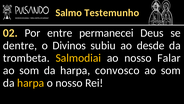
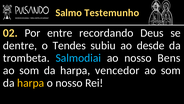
permanecei: permanecei -> recordando (106, 33)
Divinos: Divinos -> Tendes (69, 45)
Salmodiai colour: yellow -> light blue (78, 58)
Falar: Falar -> Bens (169, 58)
convosco: convosco -> vencedor (117, 70)
